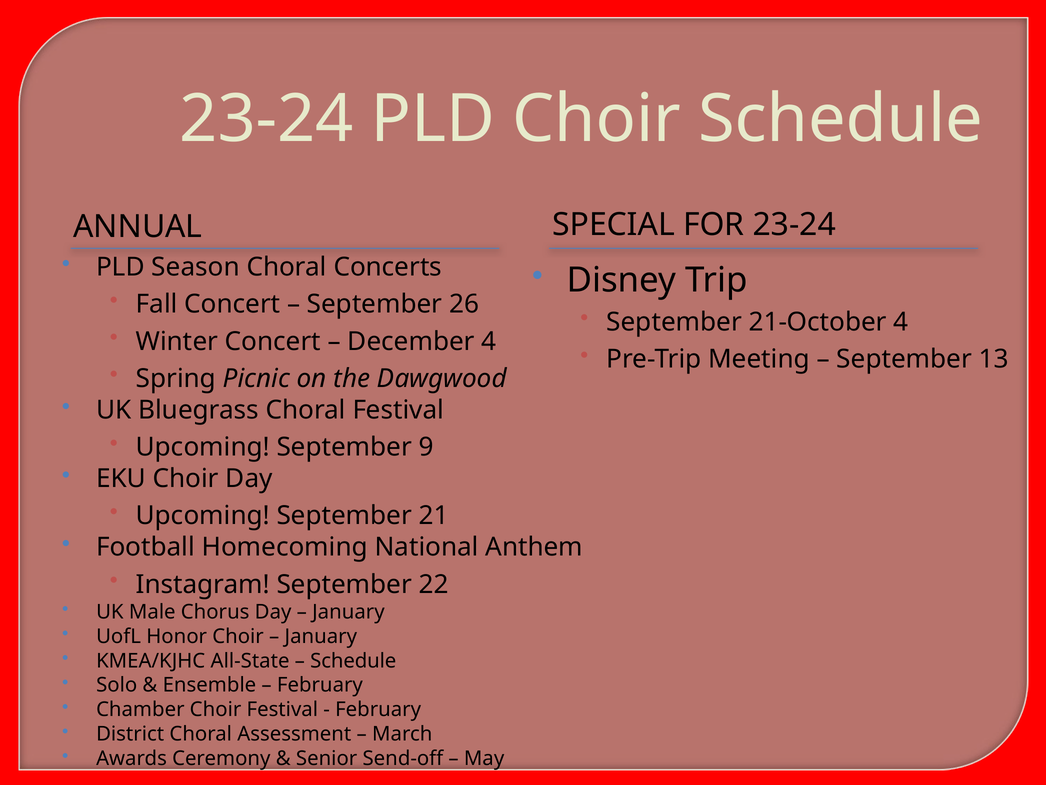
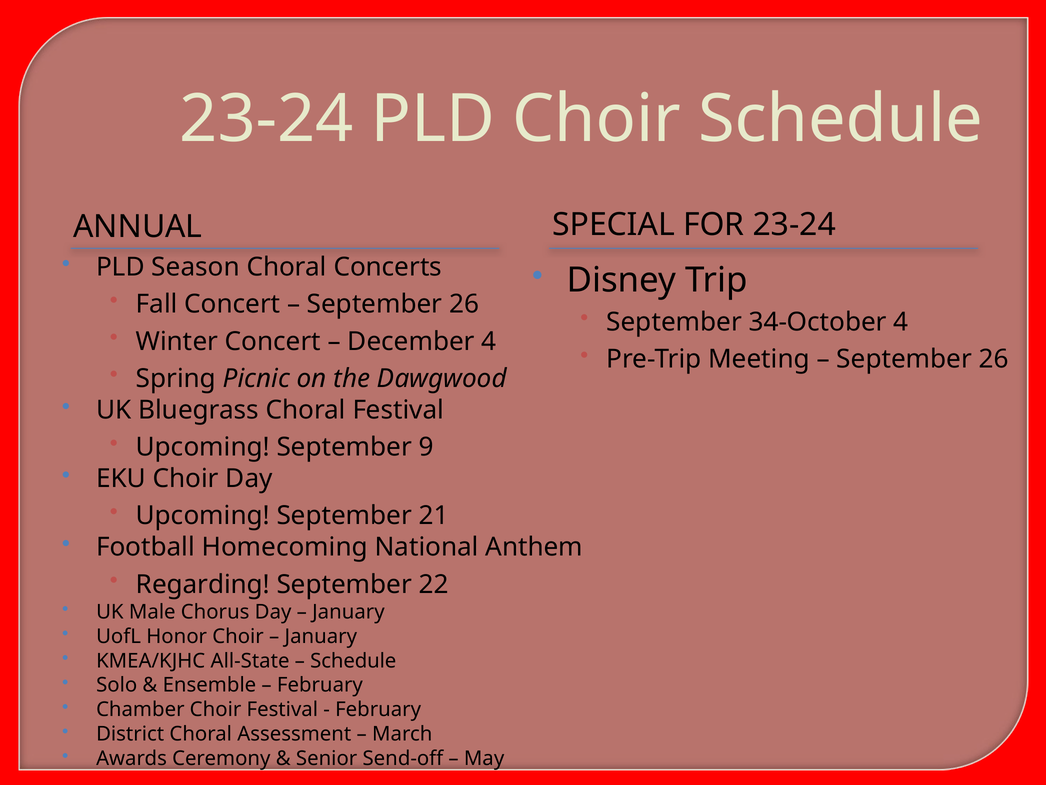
21-October: 21-October -> 34-October (818, 322)
13: 13 -> 26 (994, 359)
Instagram: Instagram -> Regarding (203, 584)
